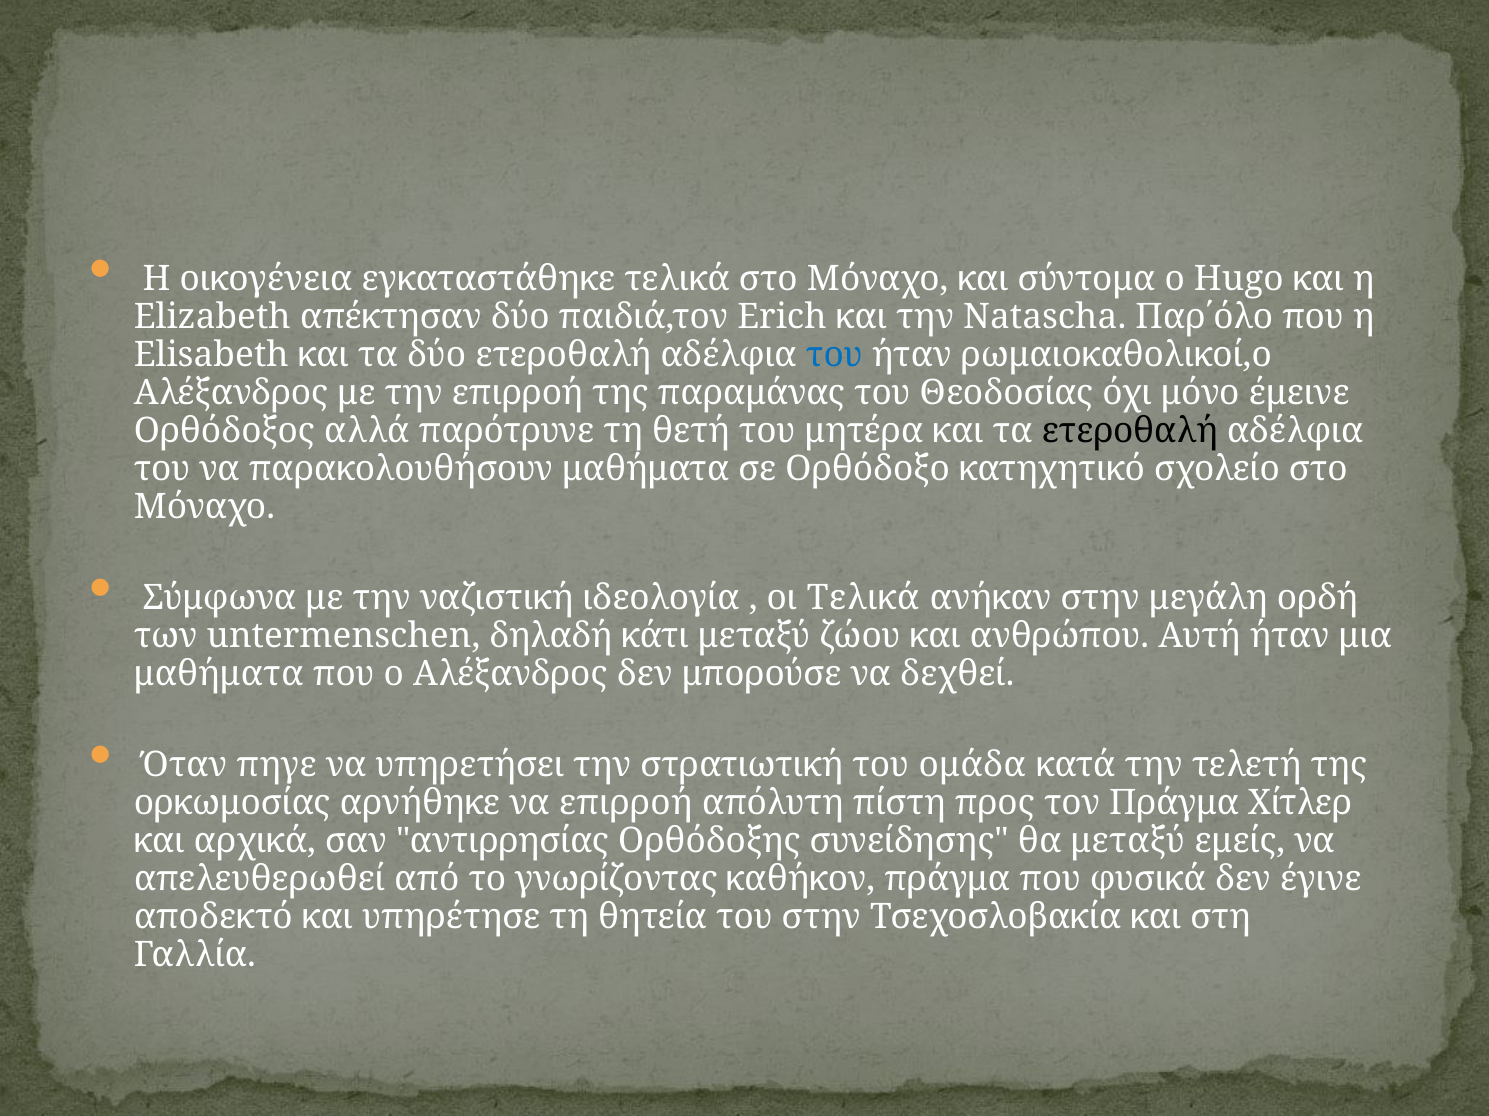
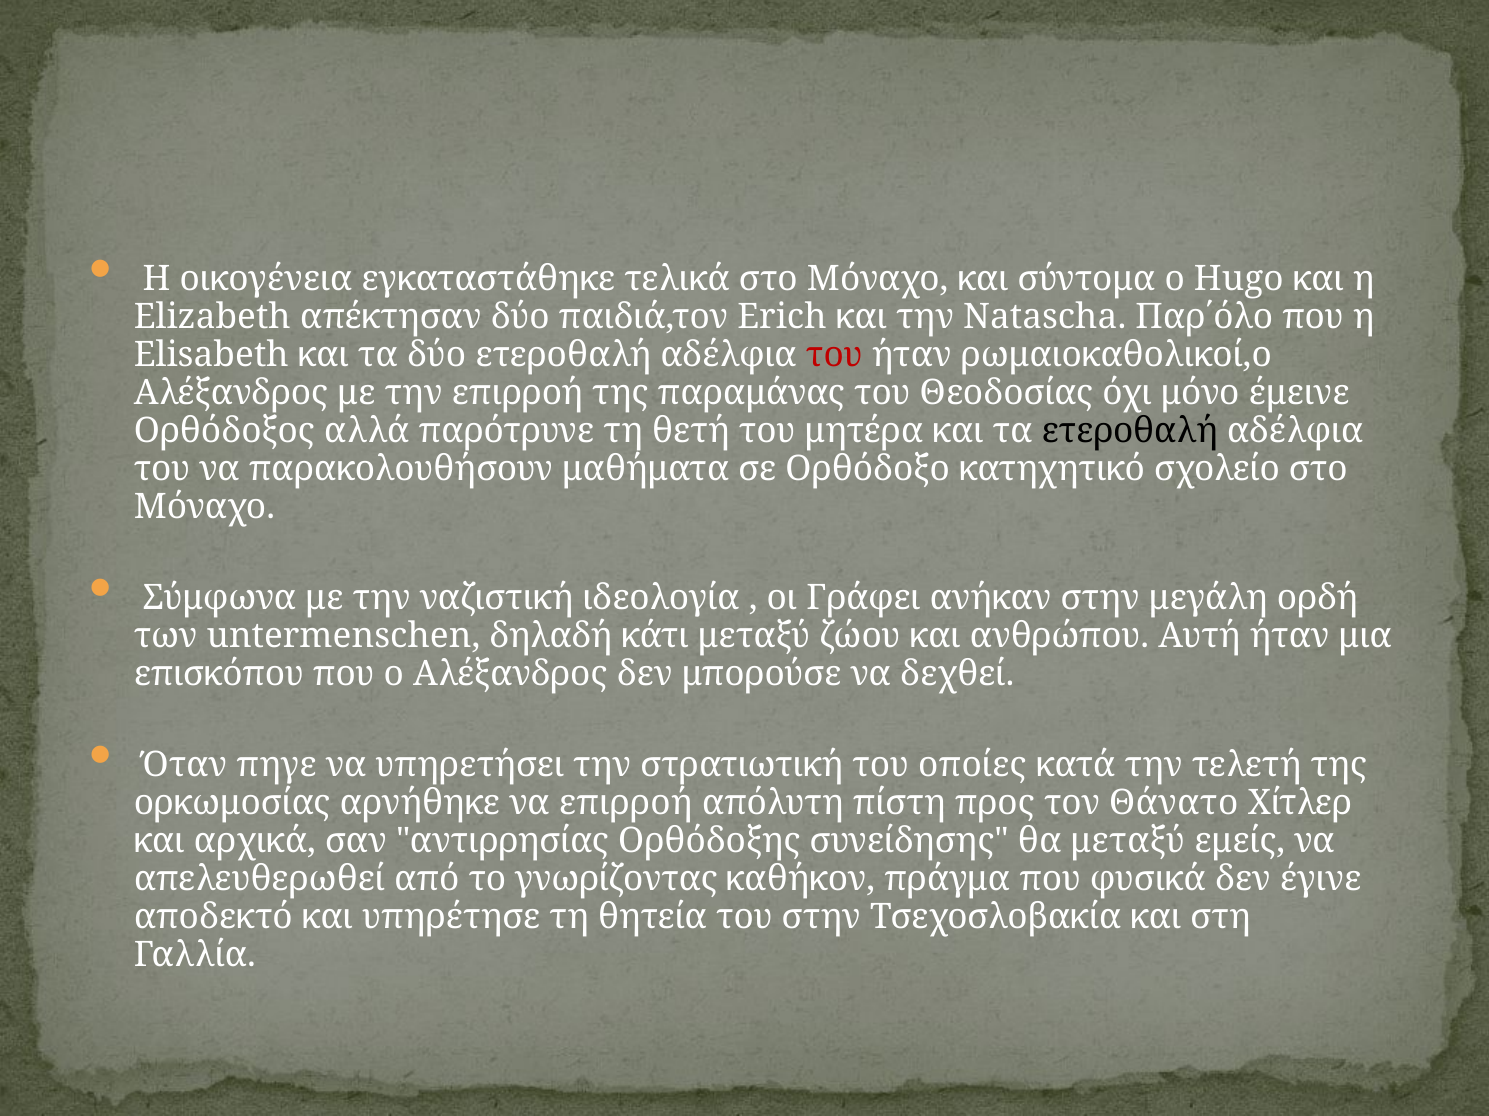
του colour: blue -> red (834, 355)
οι Τελικά: Τελικά -> Γράφει (863, 598)
μαθήματα: μαθήματα -> επισκόπου (219, 674)
ομάδα: ομάδα -> οποίες (972, 766)
τον Πράγμα: Πράγμα -> Θάνατο (1174, 804)
